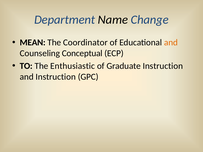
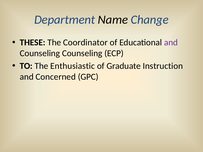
MEAN: MEAN -> THESE (33, 43)
and colour: orange -> purple (171, 43)
Counseling Conceptual: Conceptual -> Counseling (82, 53)
and Instruction: Instruction -> Concerned (56, 77)
